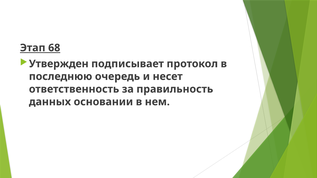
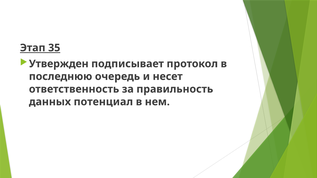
68: 68 -> 35 (54, 48)
основании: основании -> потенциал (103, 102)
